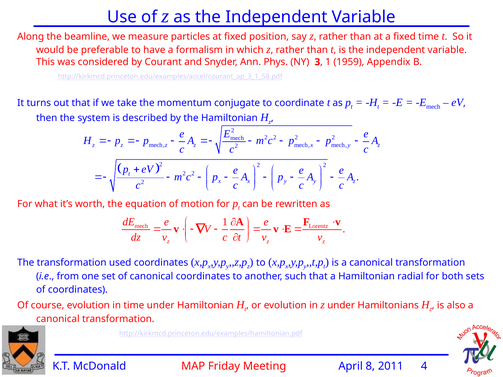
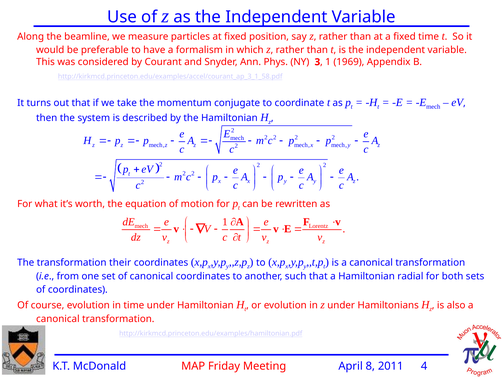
1959: 1959 -> 1969 (349, 62)
used: used -> their (120, 263)
